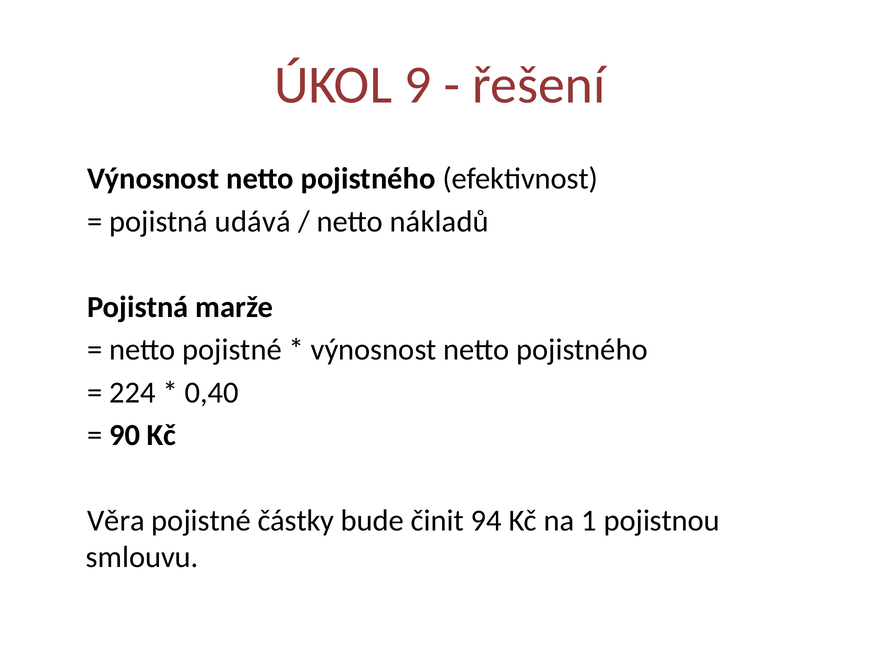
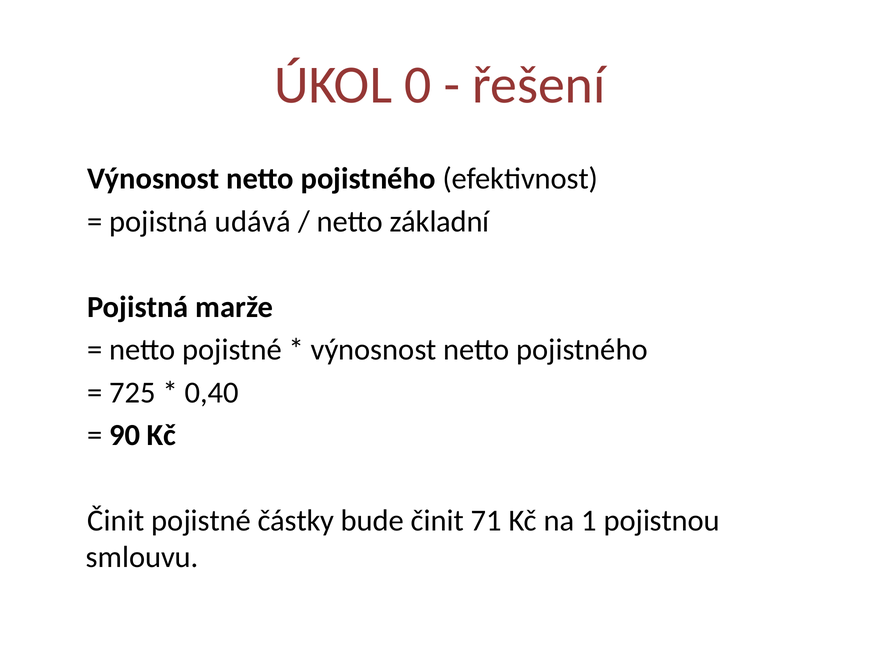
9: 9 -> 0 (418, 85)
nákladů: nákladů -> základní (439, 222)
224: 224 -> 725 (132, 392)
Věra: Věra -> Činit (116, 521)
94: 94 -> 71 (486, 521)
